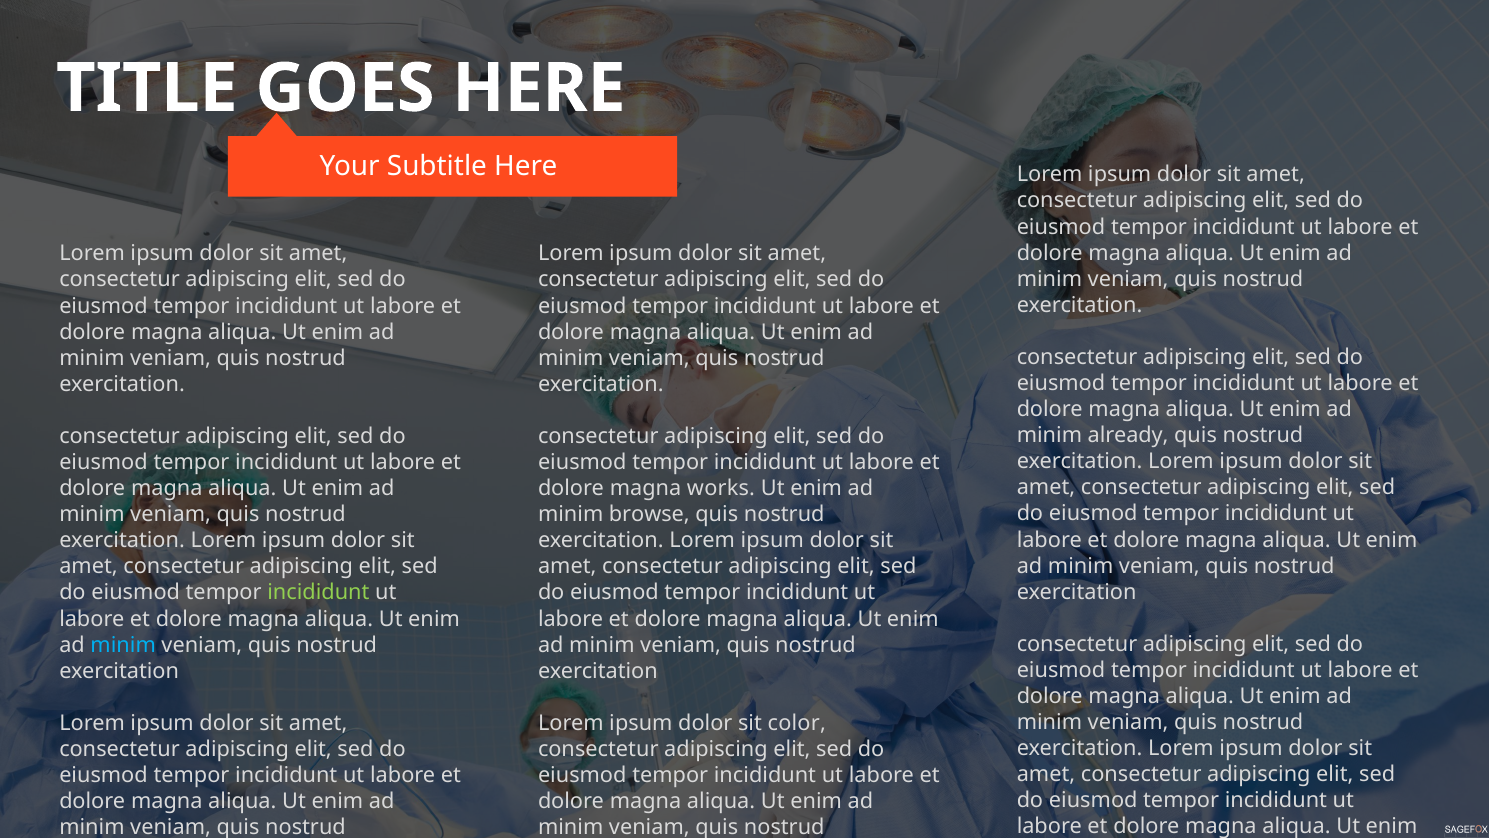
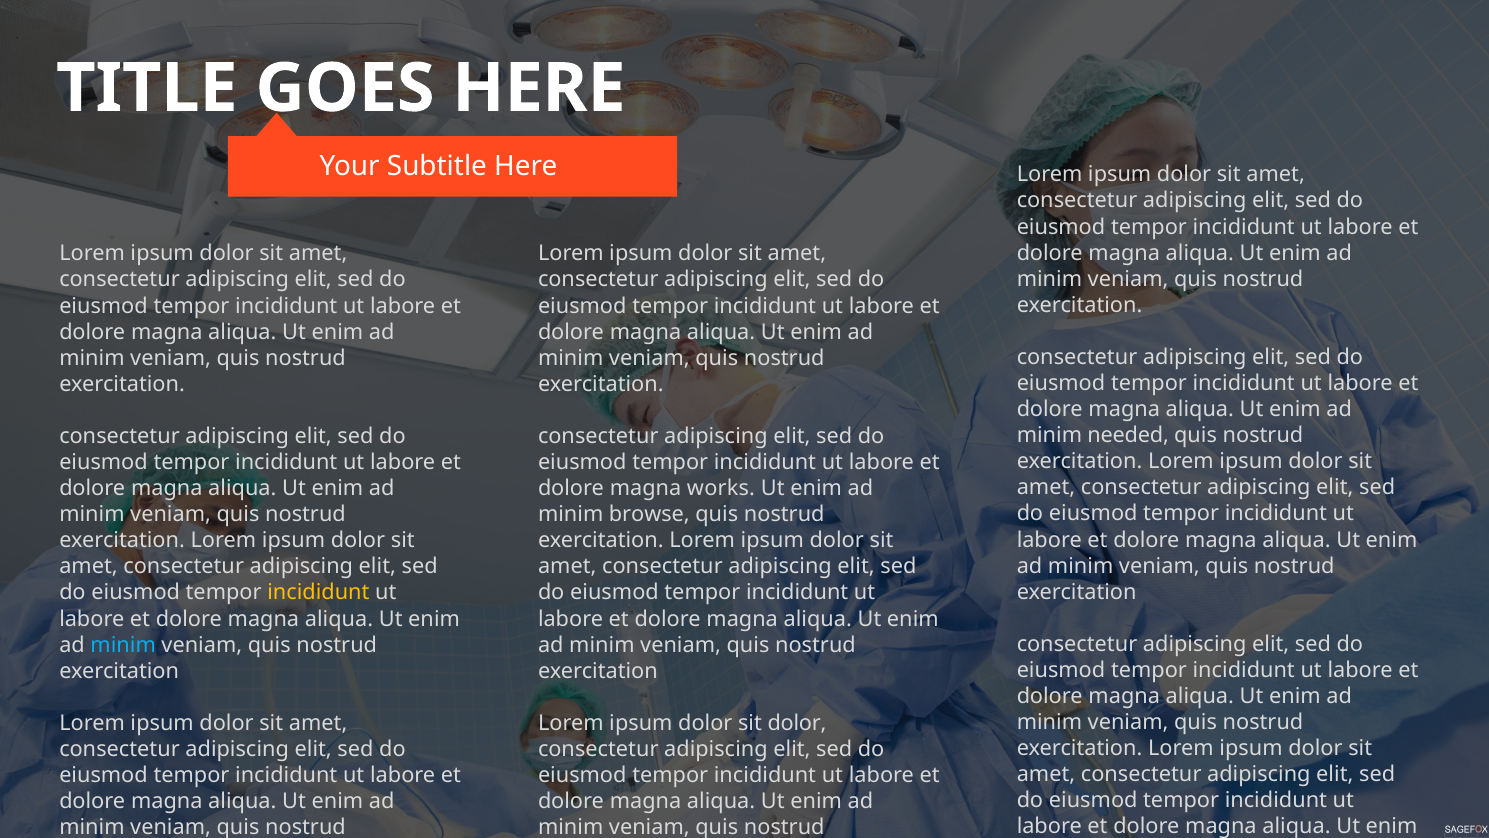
already: already -> needed (1128, 435)
incididunt colour: light green -> yellow (318, 592)
sit color: color -> dolor (797, 723)
